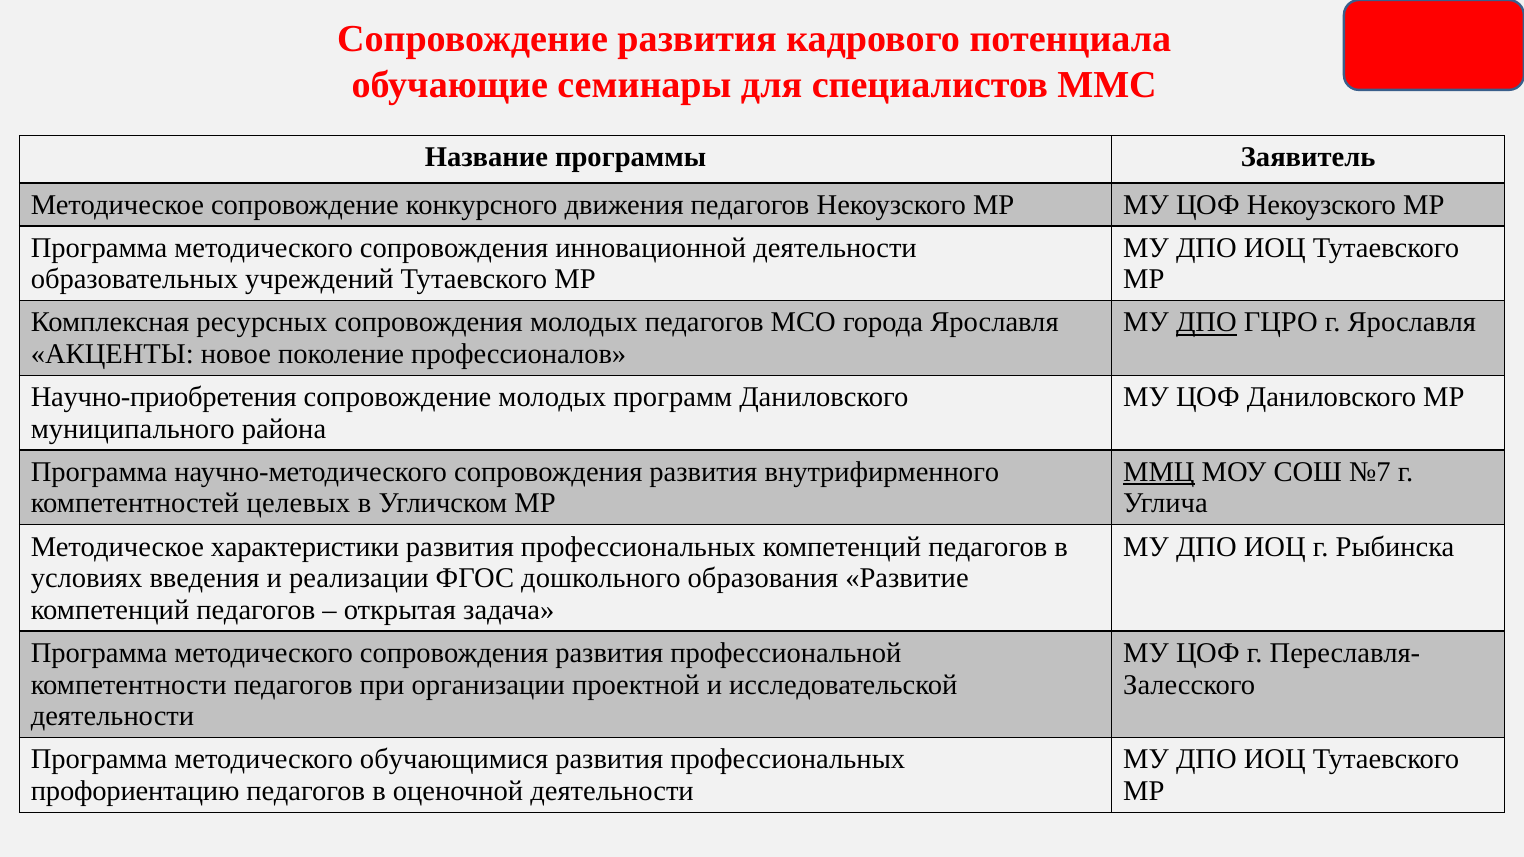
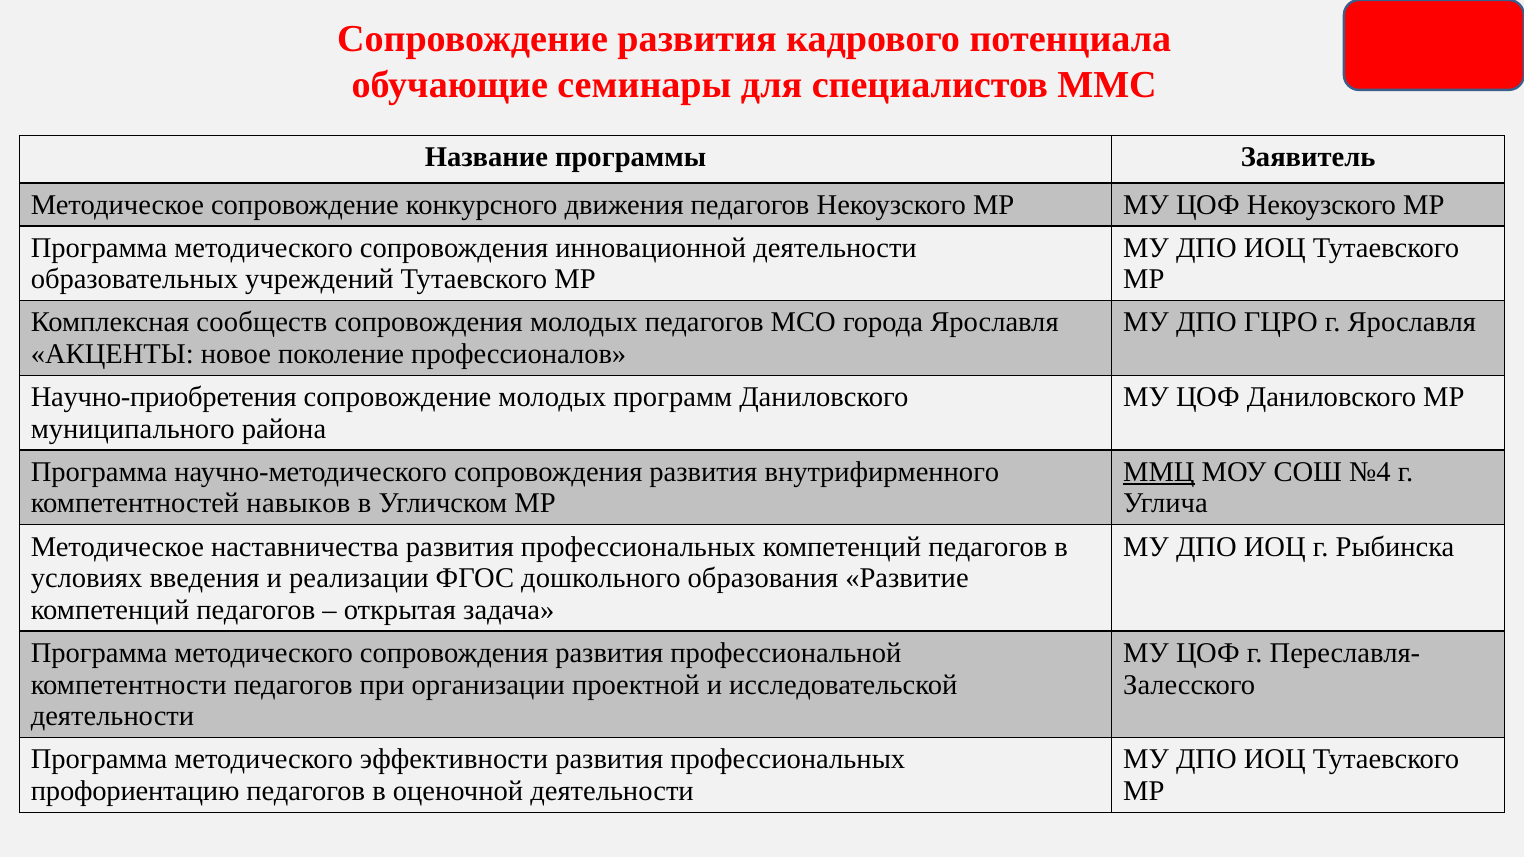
ресурсных: ресурсных -> сообществ (262, 323)
ДПО underline: present -> none (1206, 323)
№7: №7 -> №4 (1370, 472)
целевых: целевых -> навыков (298, 504)
характеристики: характеристики -> наставничества (305, 547)
обучающимися: обучающимися -> эффективности (454, 760)
